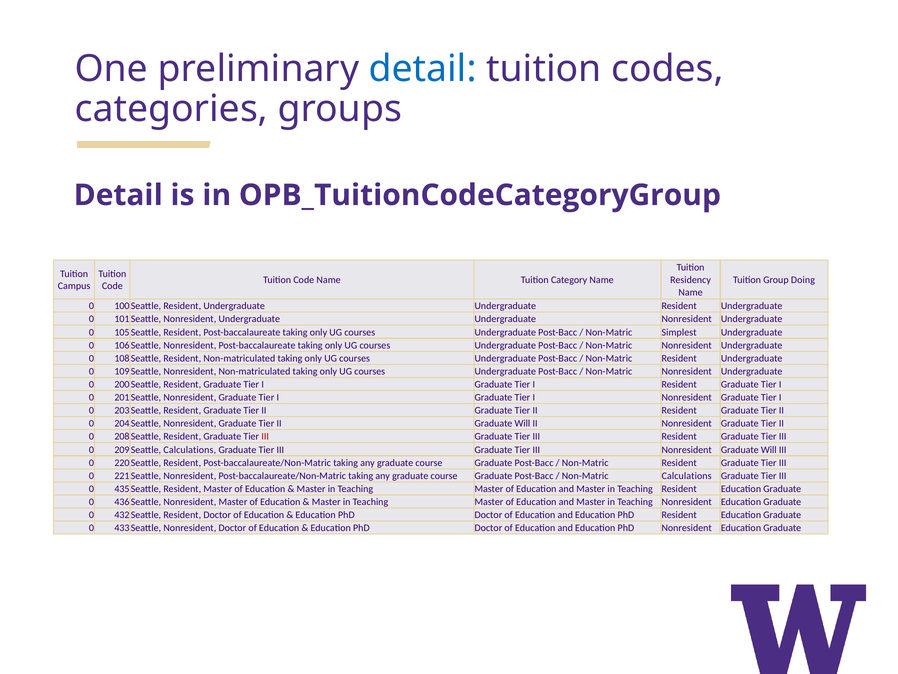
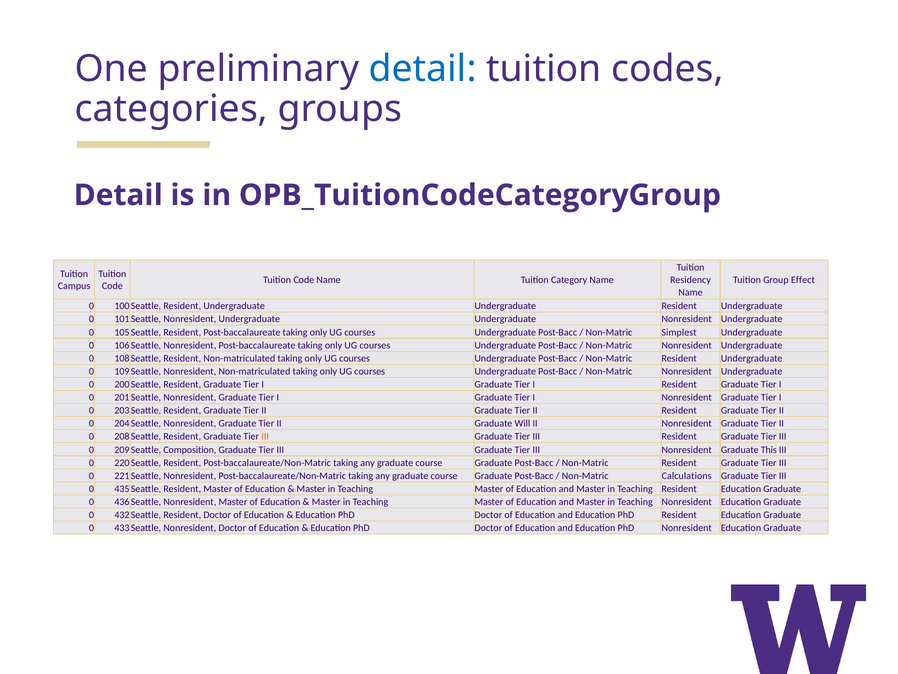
Doing: Doing -> Effect (803, 280)
III colour: red -> orange (265, 436)
Calculations: Calculations -> Composition (190, 449)
Nonresident Graduate Will: Will -> This (769, 449)
